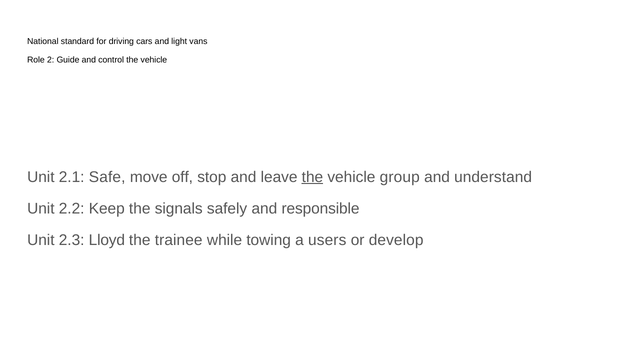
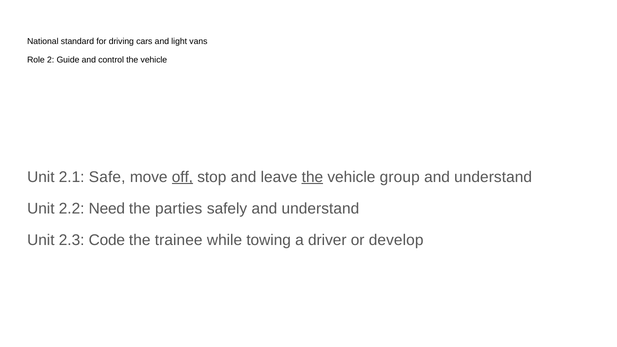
off underline: none -> present (182, 177)
Keep: Keep -> Need (107, 209)
signals: signals -> parties (179, 209)
safely and responsible: responsible -> understand (320, 209)
Lloyd: Lloyd -> Code (107, 240)
users: users -> driver (327, 240)
